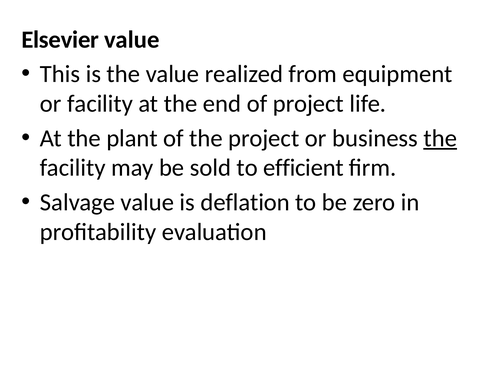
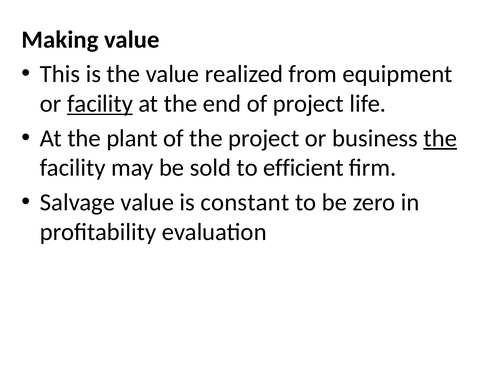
Elsevier: Elsevier -> Making (60, 40)
facility underline: none -> present (100, 104)
deflation: deflation -> constant (245, 203)
